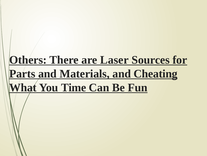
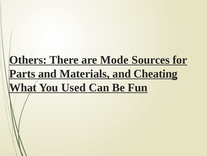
Laser: Laser -> Mode (114, 60)
Time: Time -> Used (73, 87)
